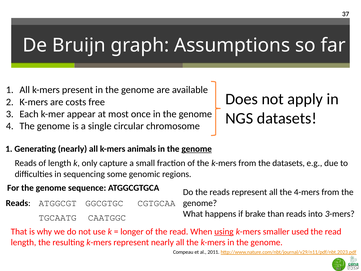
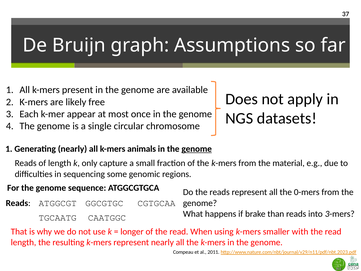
costs: costs -> likely (76, 102)
the datasets: datasets -> material (289, 163)
4-mers: 4-mers -> 0-mers (307, 192)
using underline: present -> none (224, 231)
used: used -> with (300, 231)
